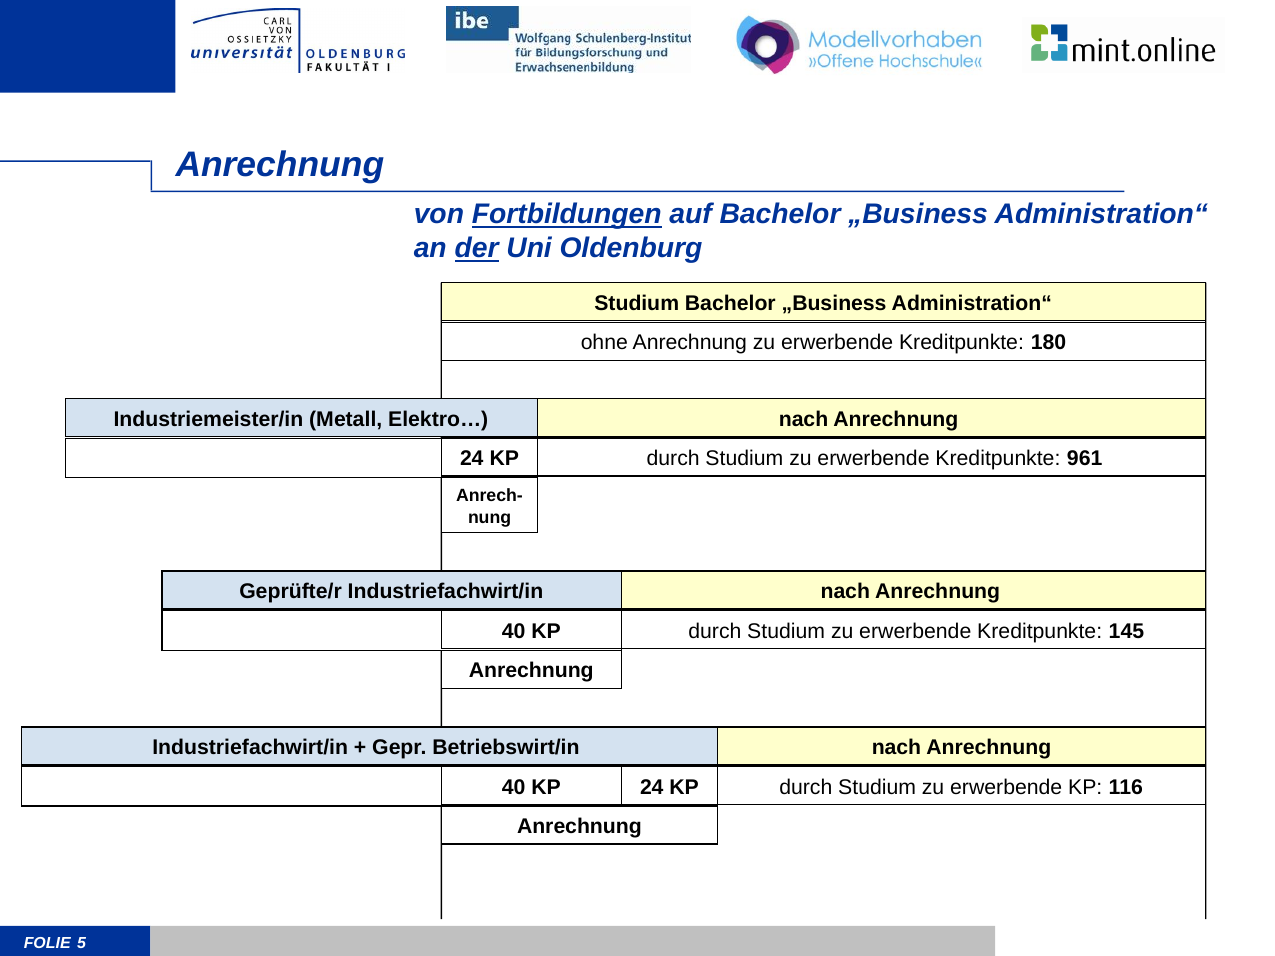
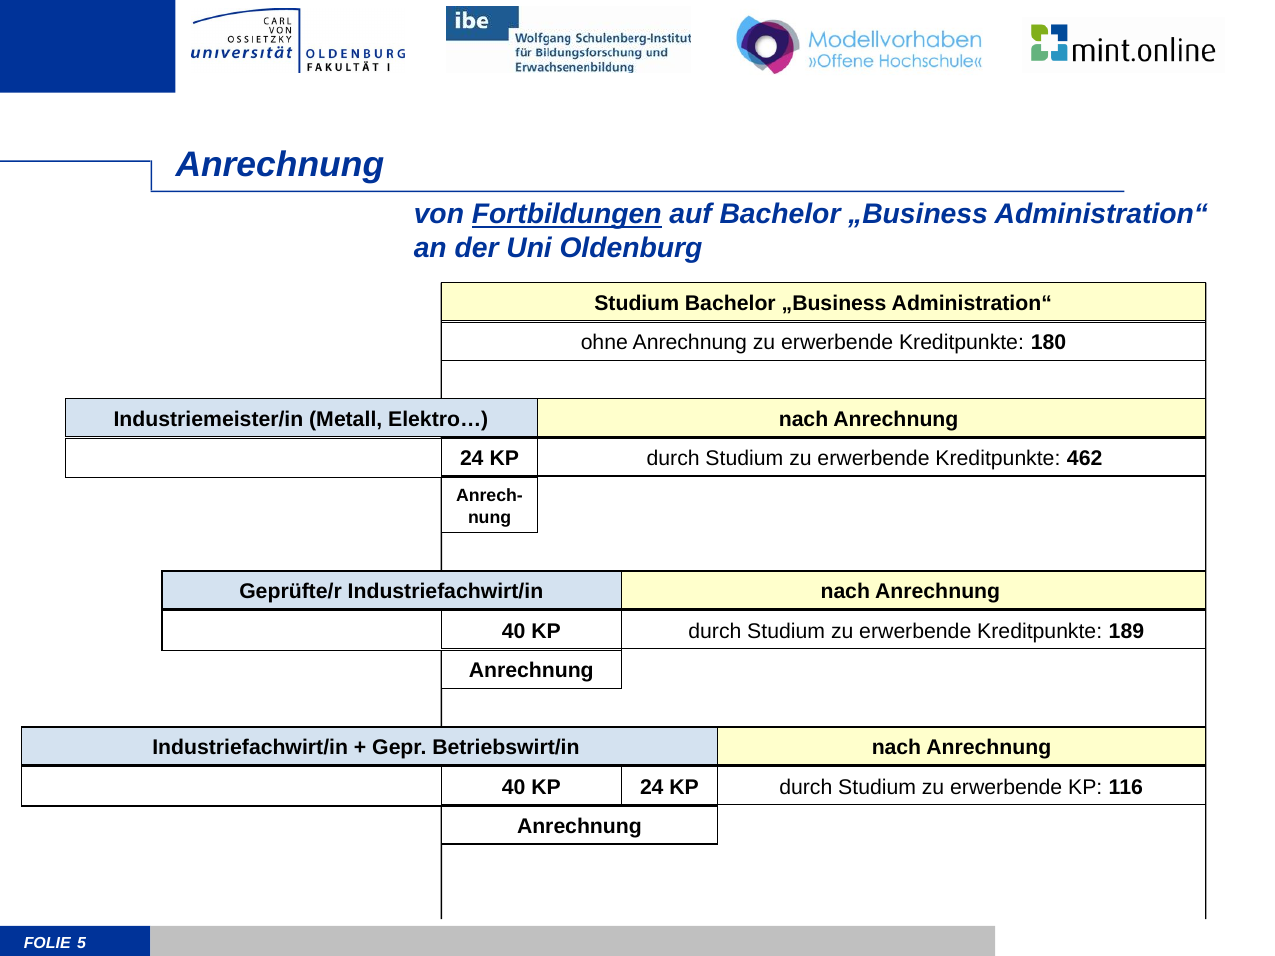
der underline: present -> none (477, 249)
961: 961 -> 462 (1085, 459)
145: 145 -> 189 (1126, 631)
